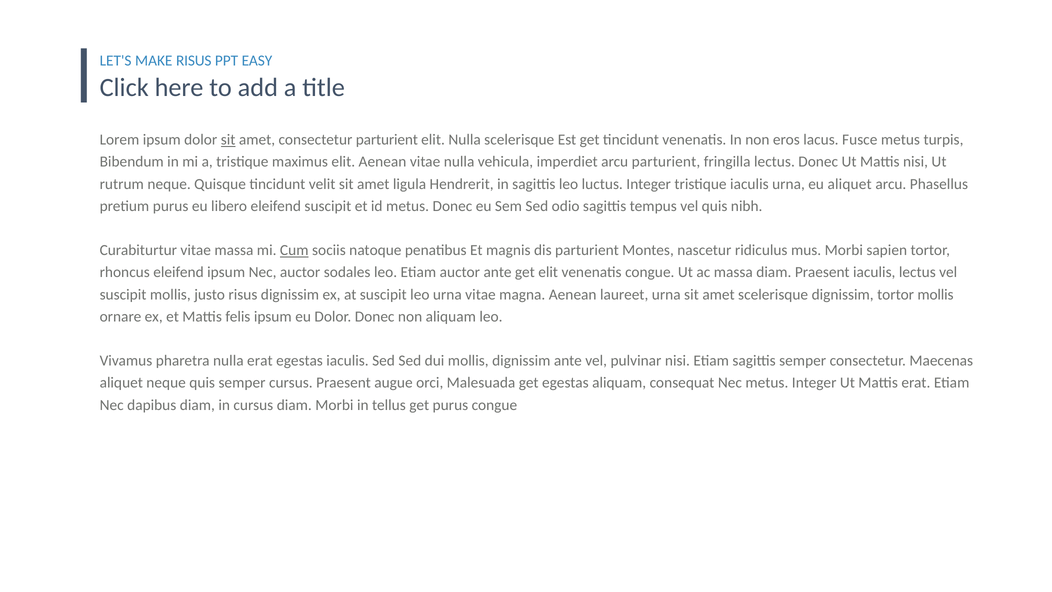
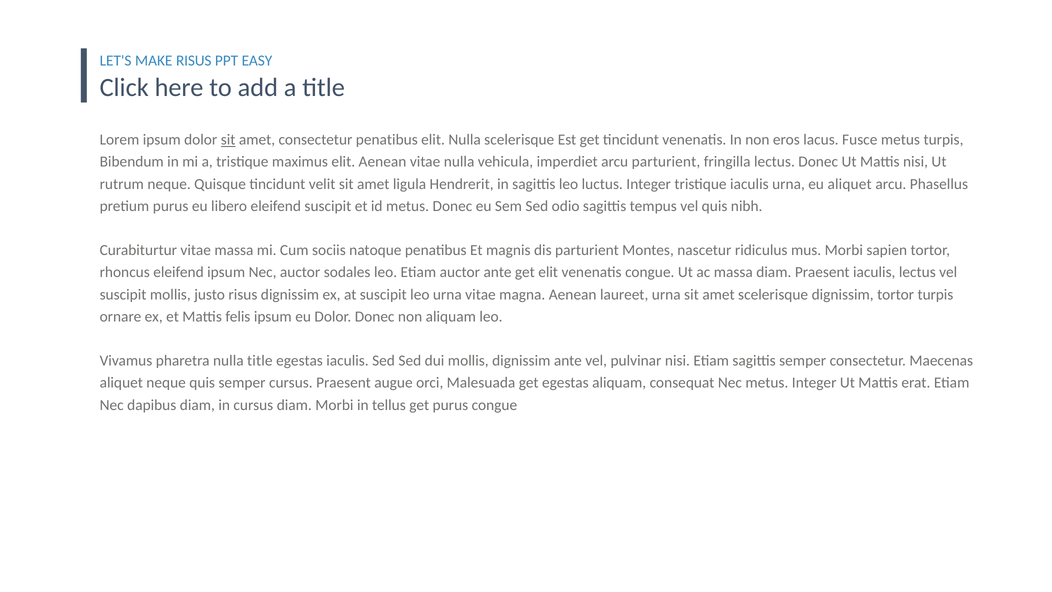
consectetur parturient: parturient -> penatibus (387, 140)
Cum underline: present -> none (294, 250)
tortor mollis: mollis -> turpis (935, 294)
nulla erat: erat -> title (260, 361)
